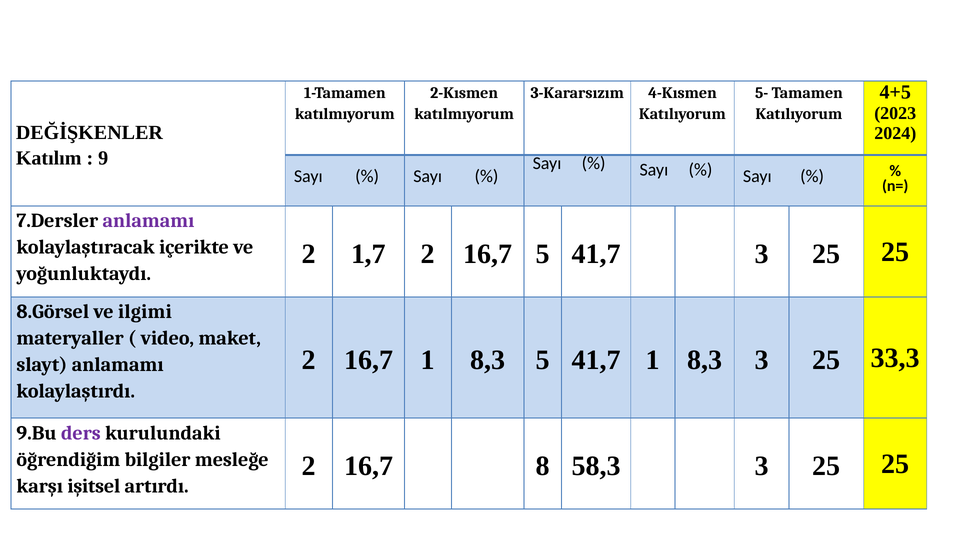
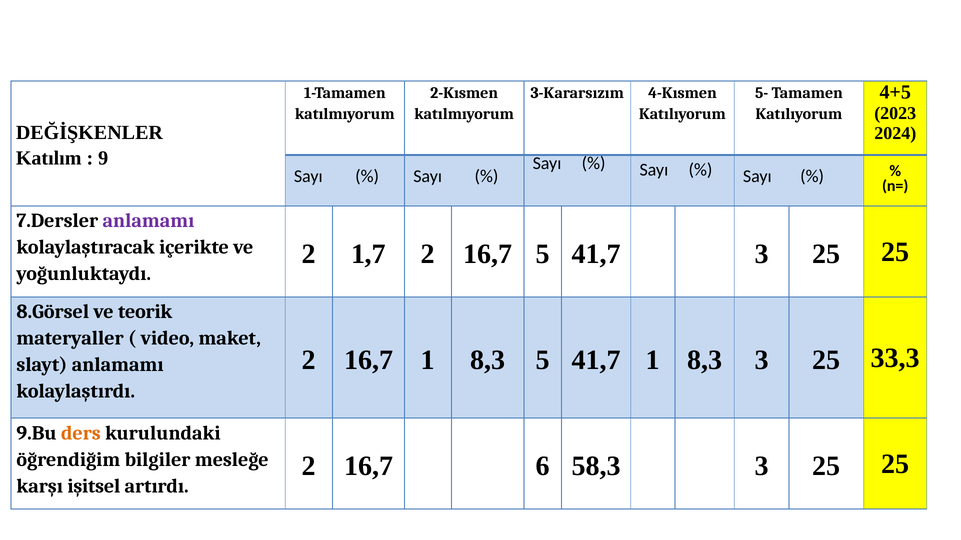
ilgimi: ilgimi -> teorik (145, 312)
ders colour: purple -> orange (81, 433)
8: 8 -> 6 (543, 467)
